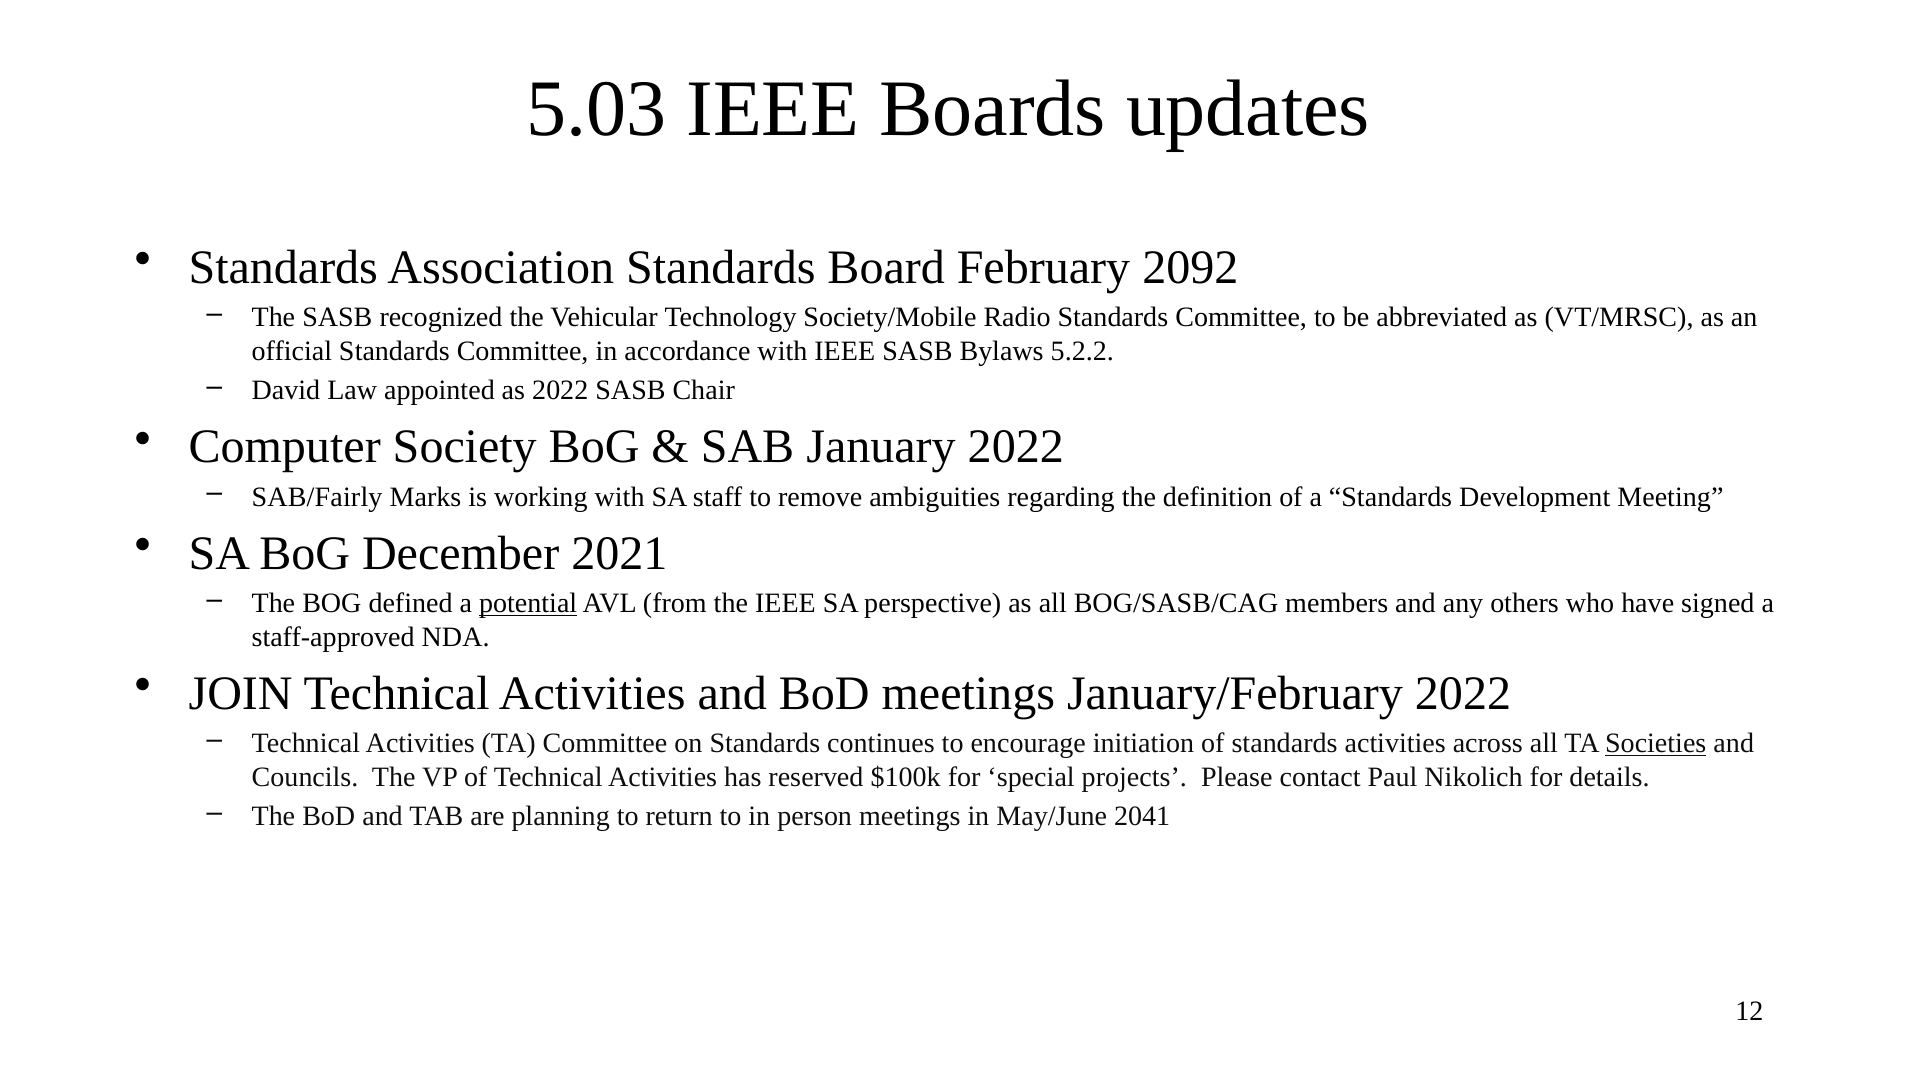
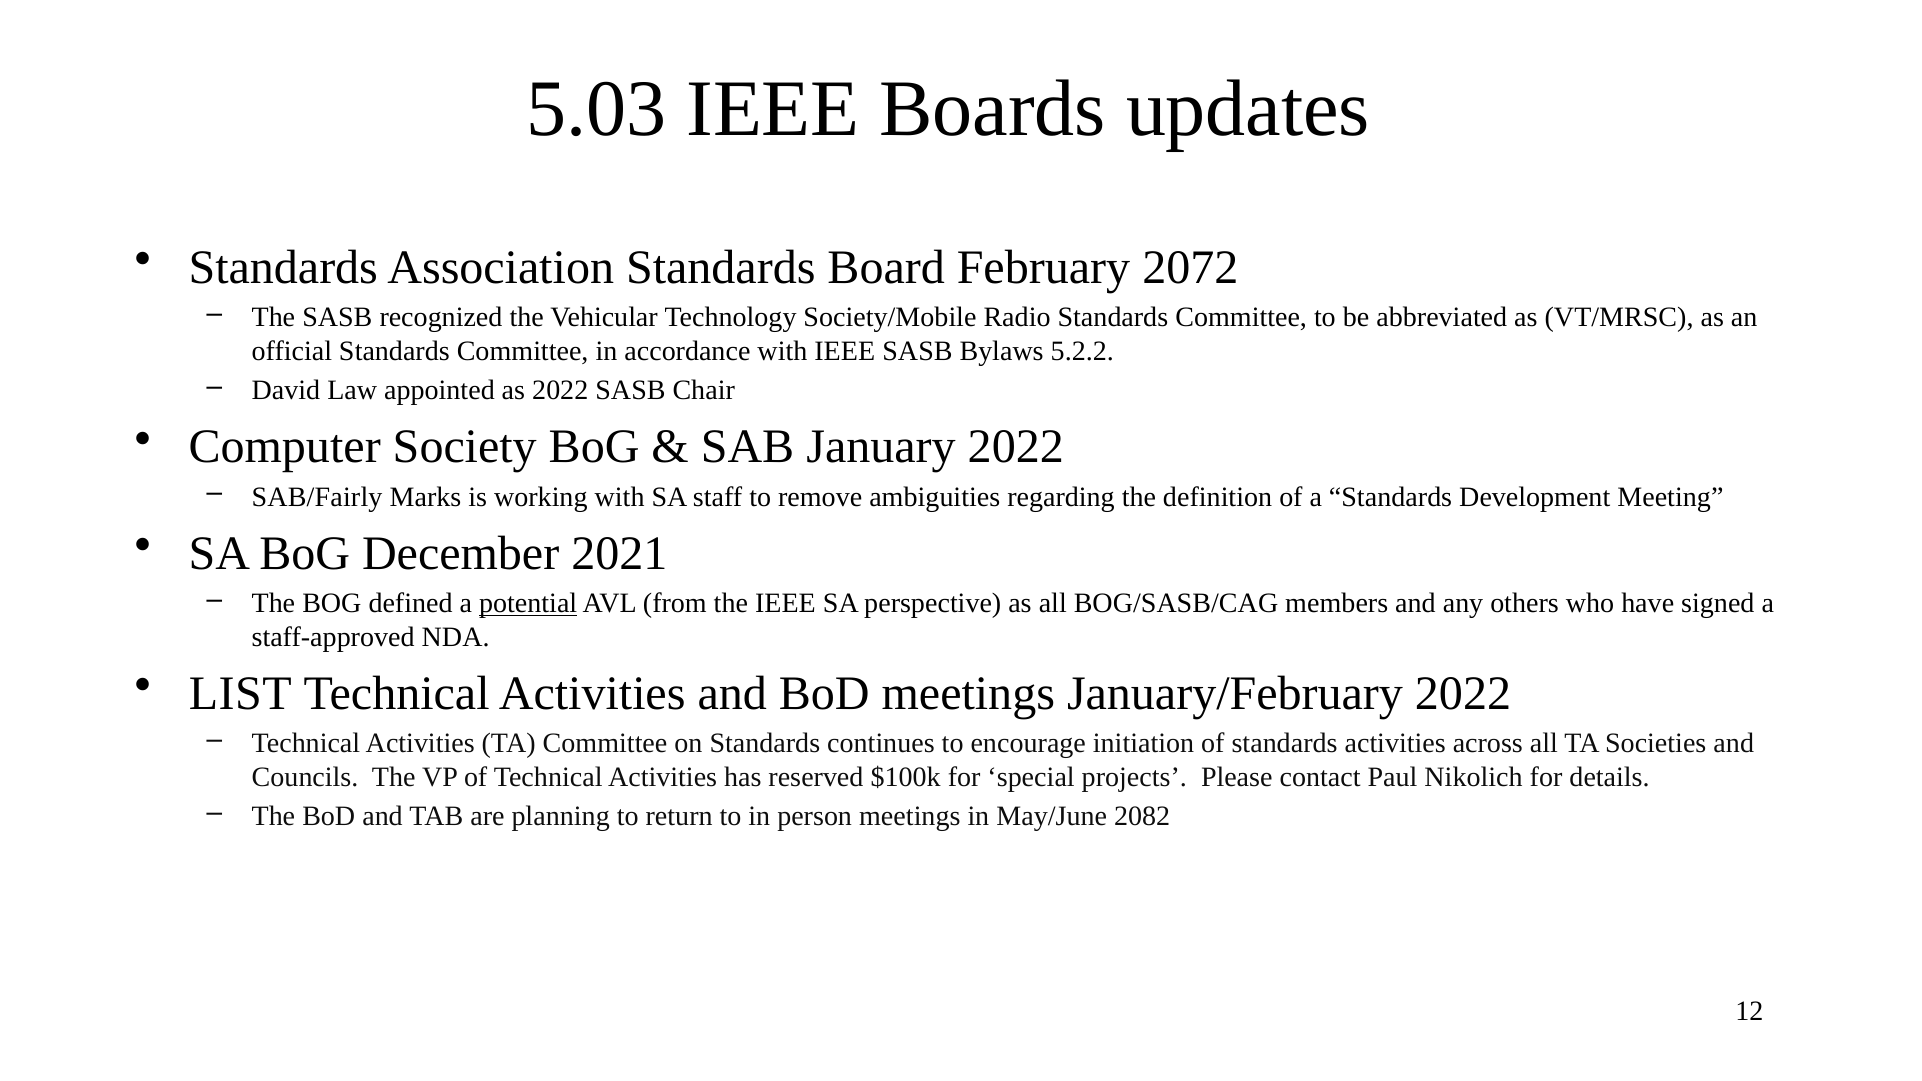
2092: 2092 -> 2072 (1190, 268)
JOIN: JOIN -> LIST (240, 694)
Societies underline: present -> none (1656, 744)
2041: 2041 -> 2082 (1142, 817)
